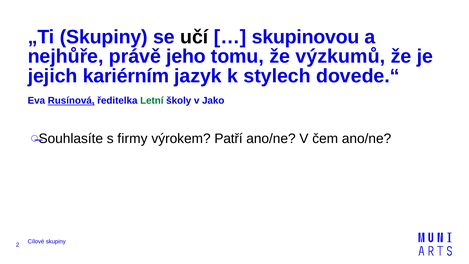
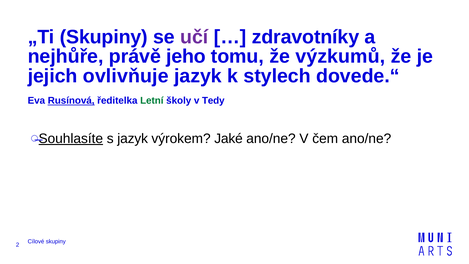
učí colour: black -> purple (194, 37)
skupinovou: skupinovou -> zdravotníky (306, 37)
kariérním: kariérním -> ovlivňuje (126, 76)
Jako: Jako -> Tedy (213, 101)
Souhlasíte underline: none -> present (71, 138)
s firmy: firmy -> jazyk (133, 138)
Patří: Patří -> Jaké (229, 138)
